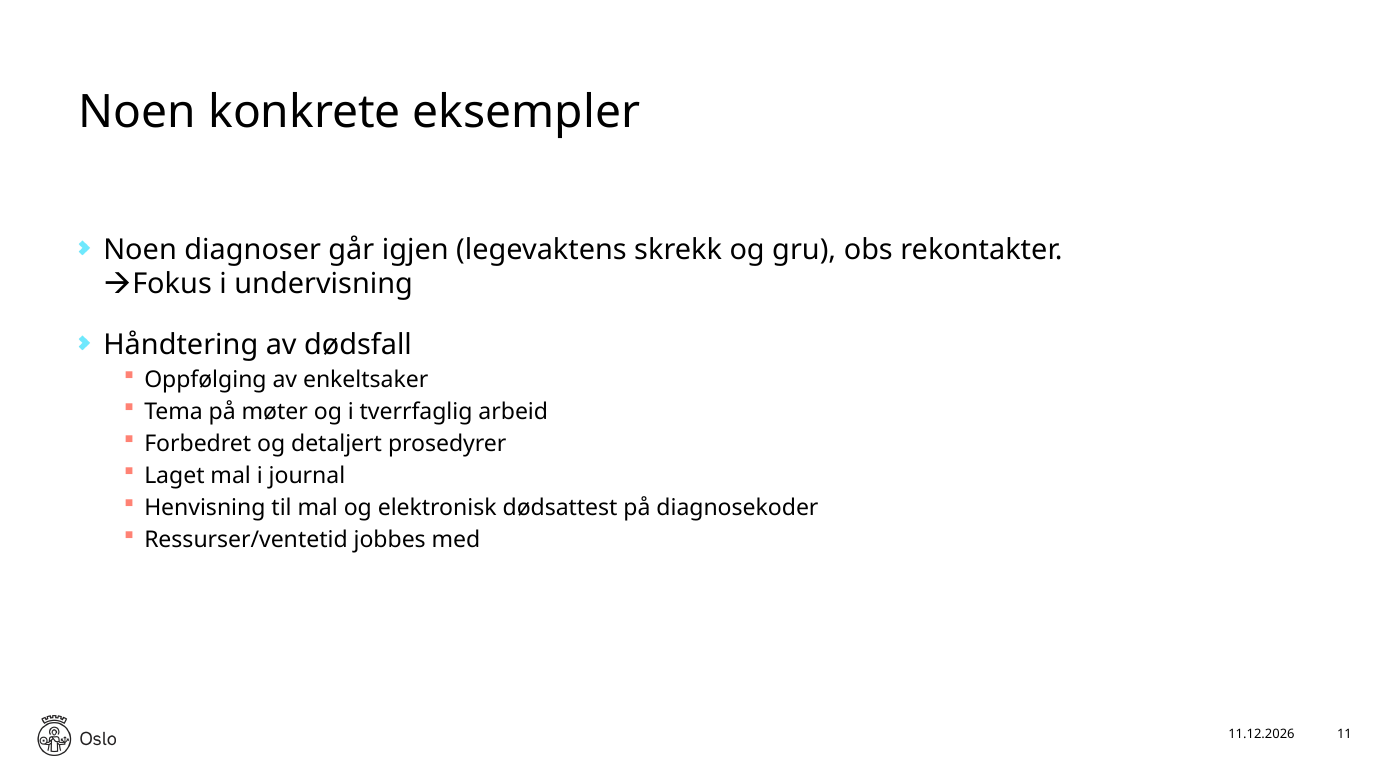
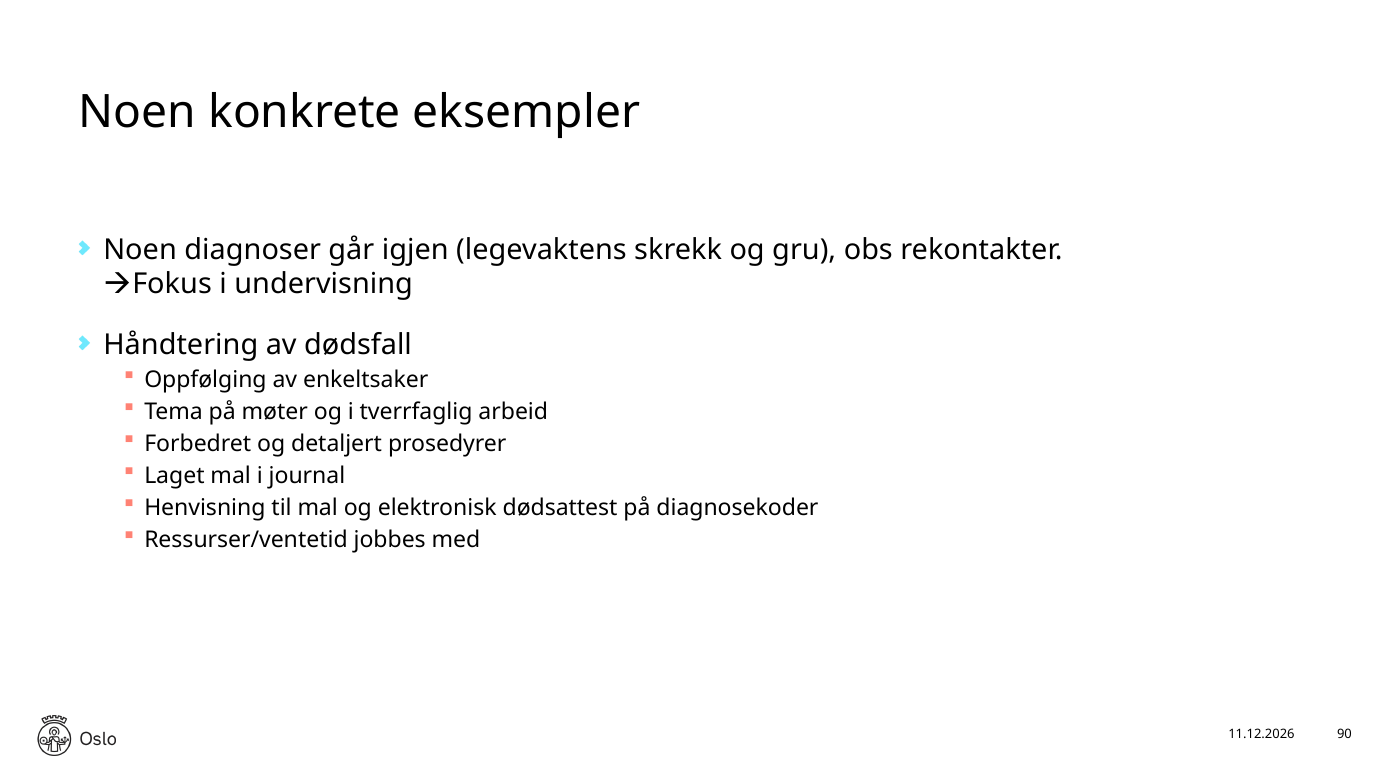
11: 11 -> 90 (1345, 735)
